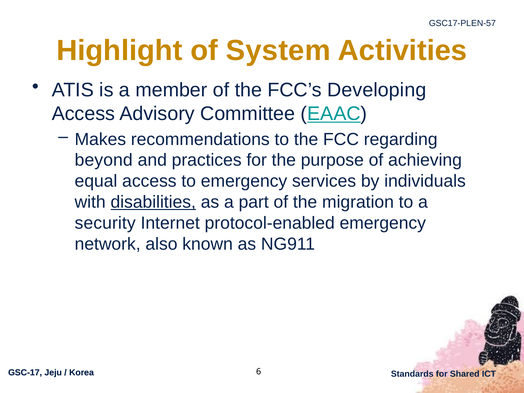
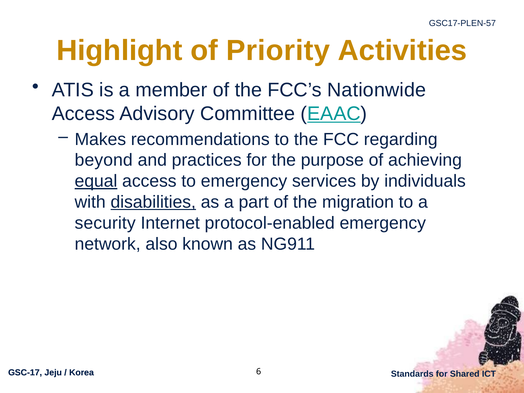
System: System -> Priority (278, 51)
Developing: Developing -> Nationwide (377, 90)
equal underline: none -> present (96, 181)
